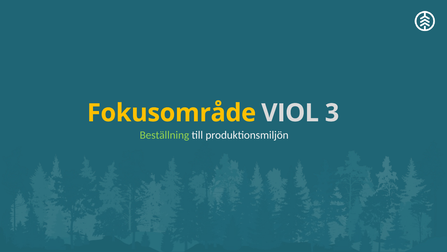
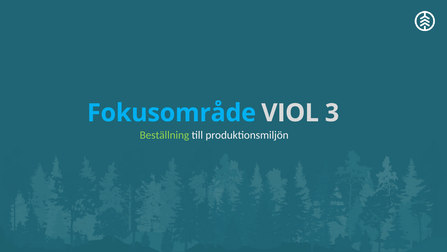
Fokusområde colour: yellow -> light blue (172, 113)
